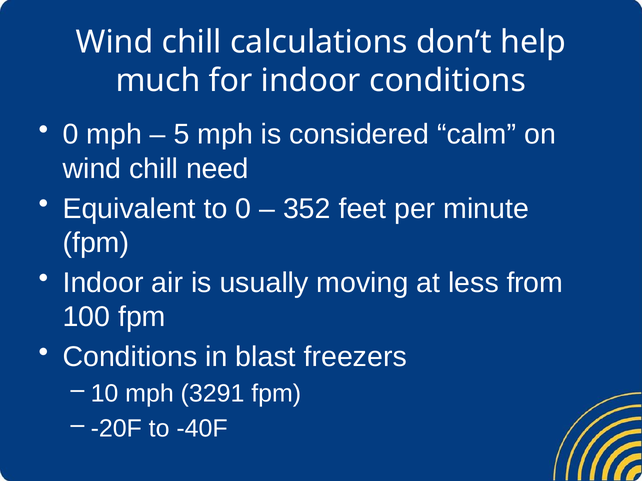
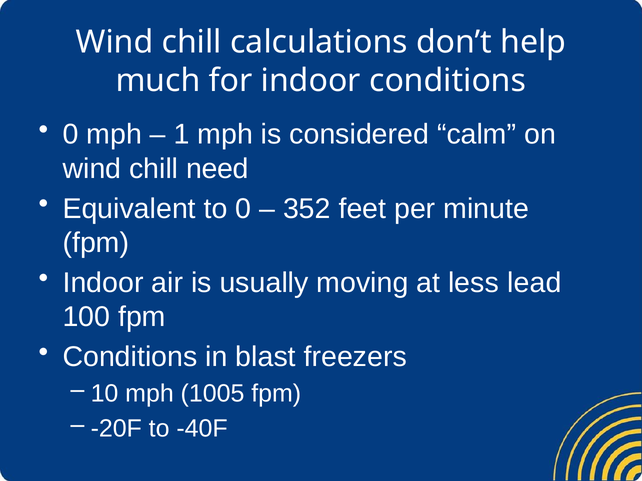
5: 5 -> 1 (182, 135)
from: from -> lead (534, 283)
3291: 3291 -> 1005 (213, 394)
